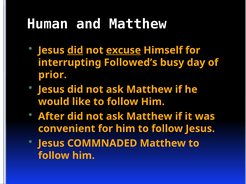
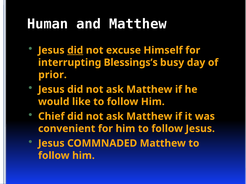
excuse underline: present -> none (123, 50)
Followed’s: Followed’s -> Blessings’s (131, 63)
After: After -> Chief (51, 117)
